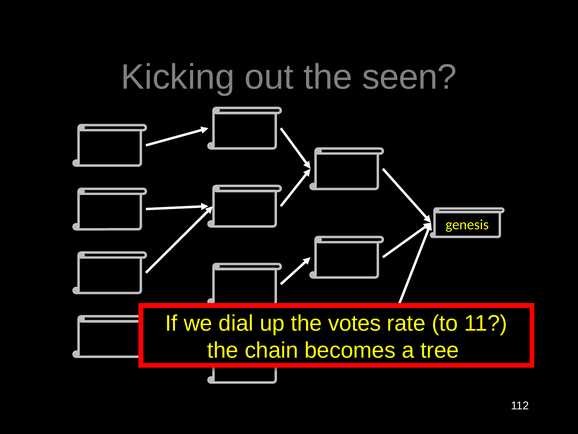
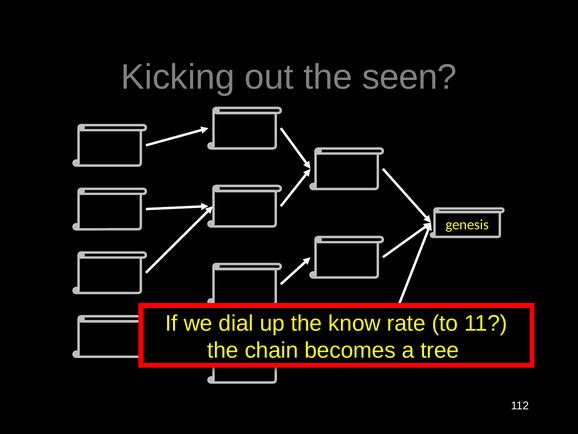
votes: votes -> know (355, 323)
